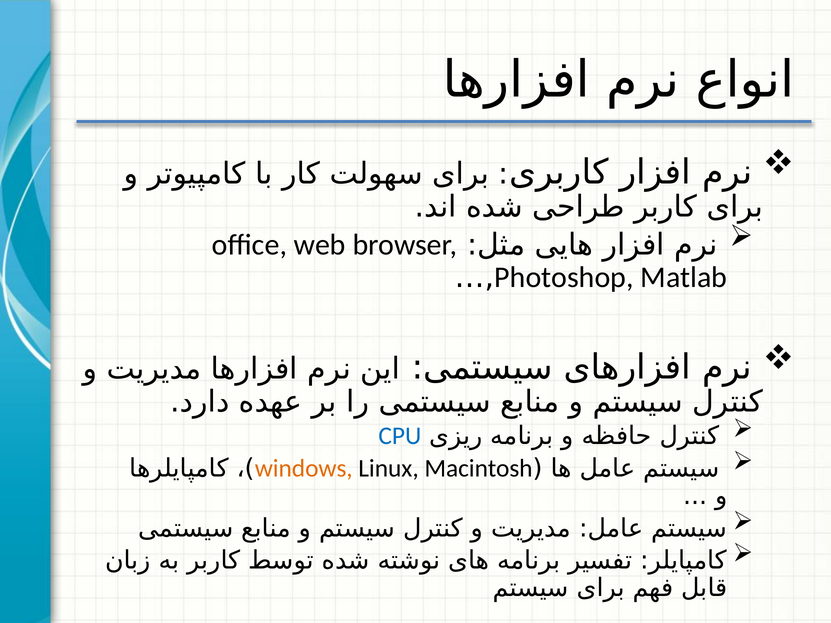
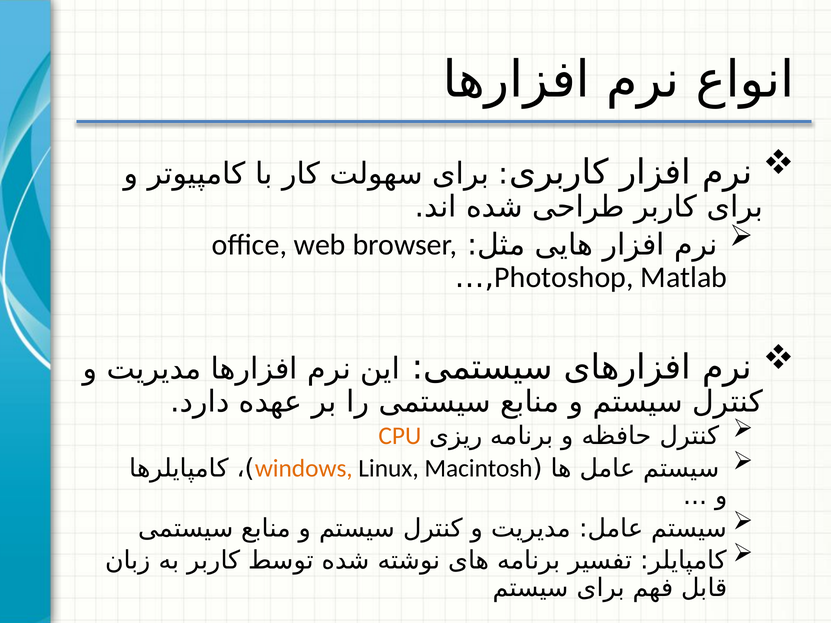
CPU colour: blue -> orange (400, 436)
